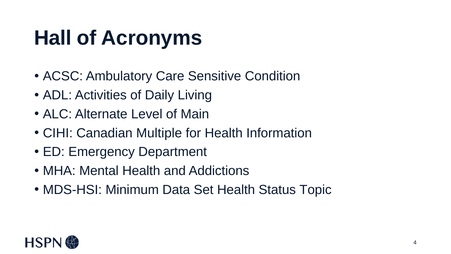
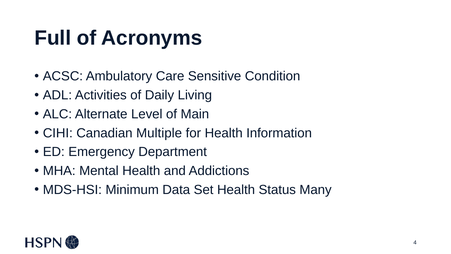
Hall: Hall -> Full (53, 38)
Topic: Topic -> Many (316, 190)
